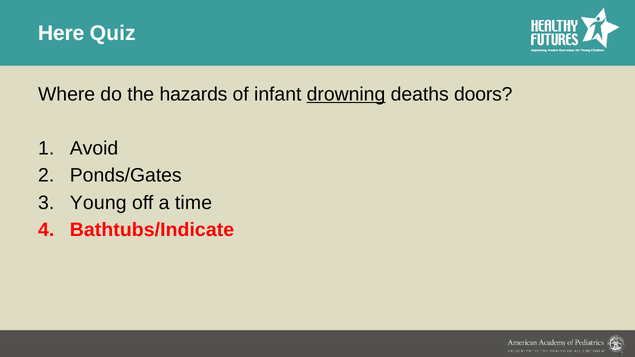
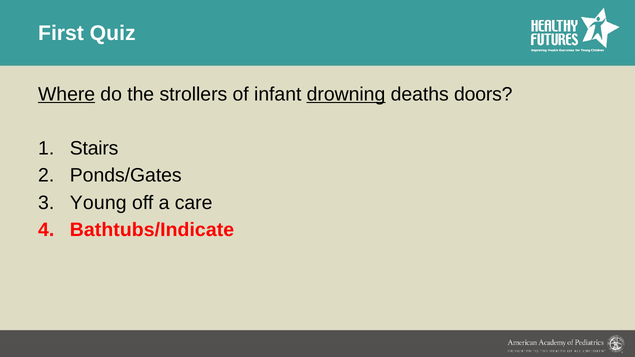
Here: Here -> First (61, 33)
Where underline: none -> present (67, 94)
hazards: hazards -> strollers (193, 94)
Avoid: Avoid -> Stairs (94, 149)
time: time -> care (194, 203)
